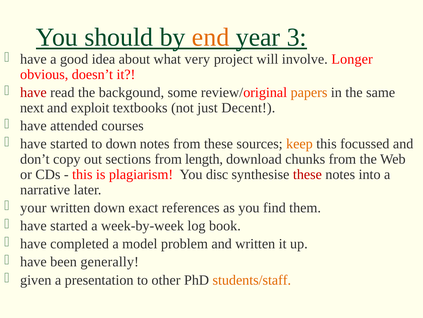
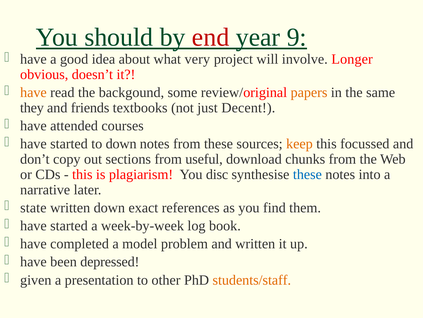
end colour: orange -> red (211, 37)
3: 3 -> 9 (297, 37)
have colour: red -> orange (33, 92)
next: next -> they (32, 107)
exploit: exploit -> friends (90, 107)
length: length -> useful (204, 159)
these colour: red -> blue (307, 174)
your: your -> state (33, 207)
generally: generally -> depressed (110, 261)
